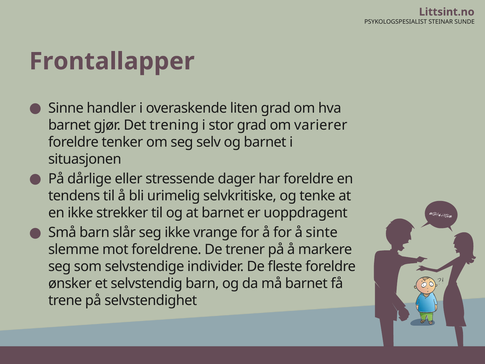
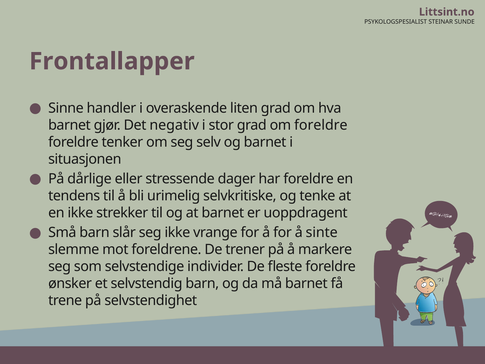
trening: trening -> negativ (174, 125)
om varierer: varierer -> foreldre (321, 125)
